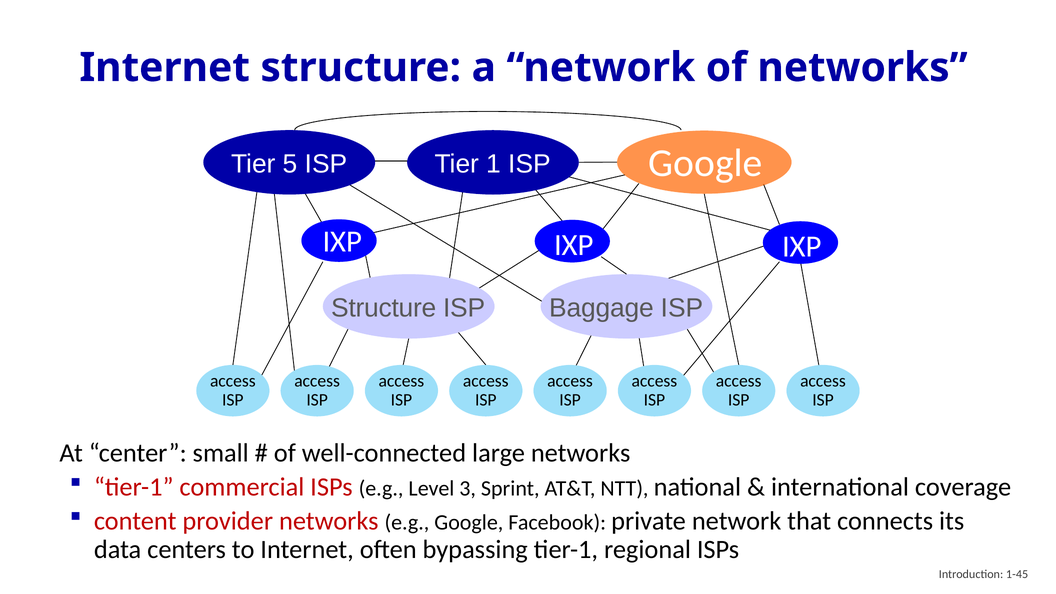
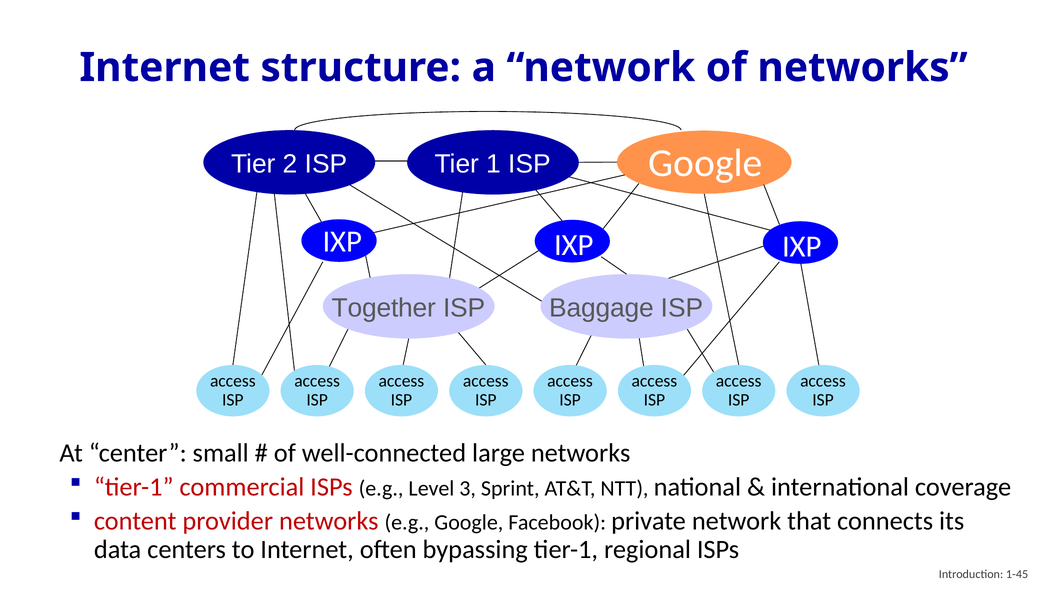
5: 5 -> 2 (290, 164)
Structure: Structure -> Together (384, 308)
